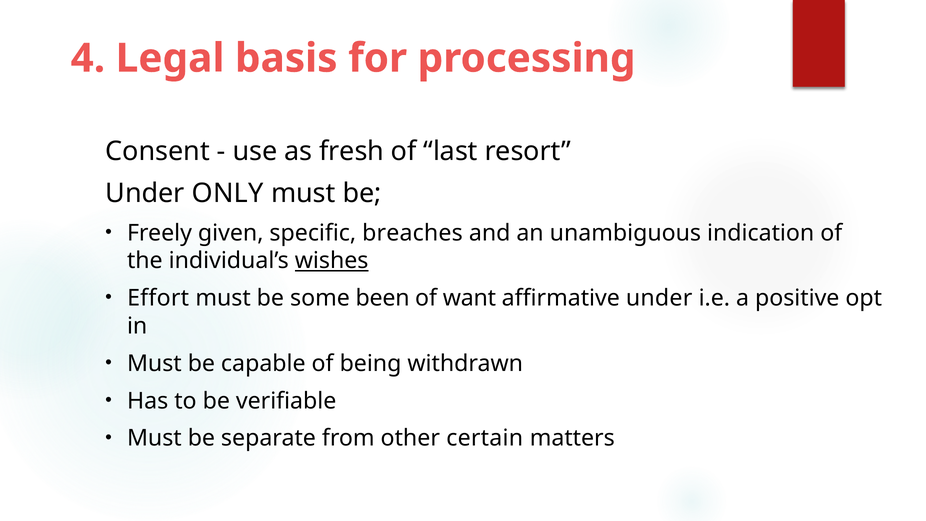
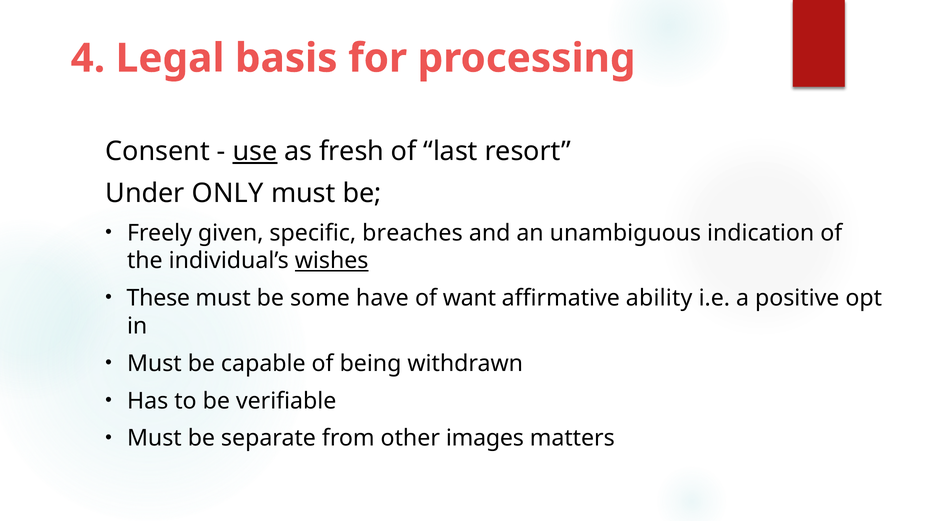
use underline: none -> present (255, 151)
Effort: Effort -> These (158, 298)
been: been -> have (382, 298)
affirmative under: under -> ability (659, 298)
certain: certain -> images (485, 438)
